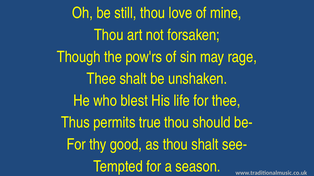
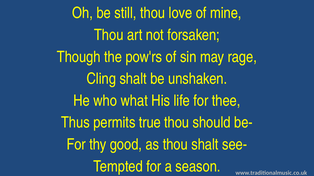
Thee: Thee -> Cling (101, 79)
blest: blest -> what (134, 101)
